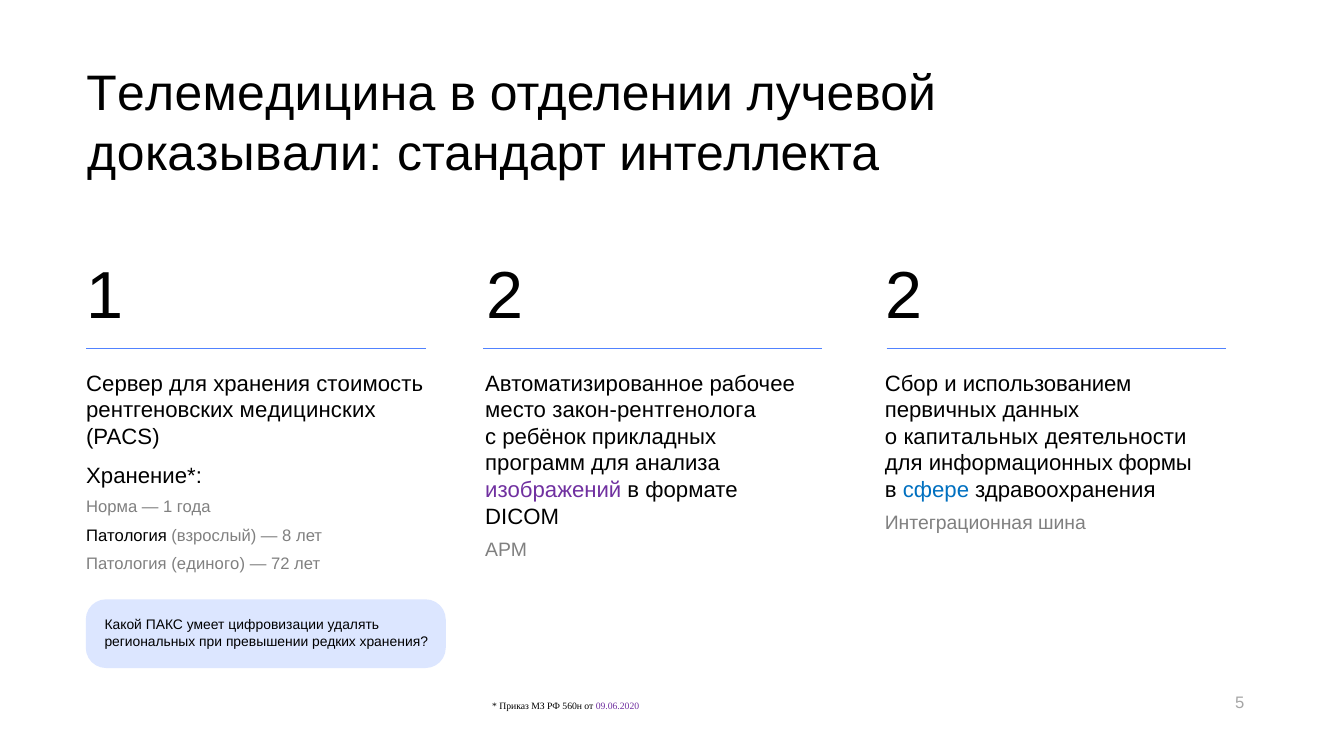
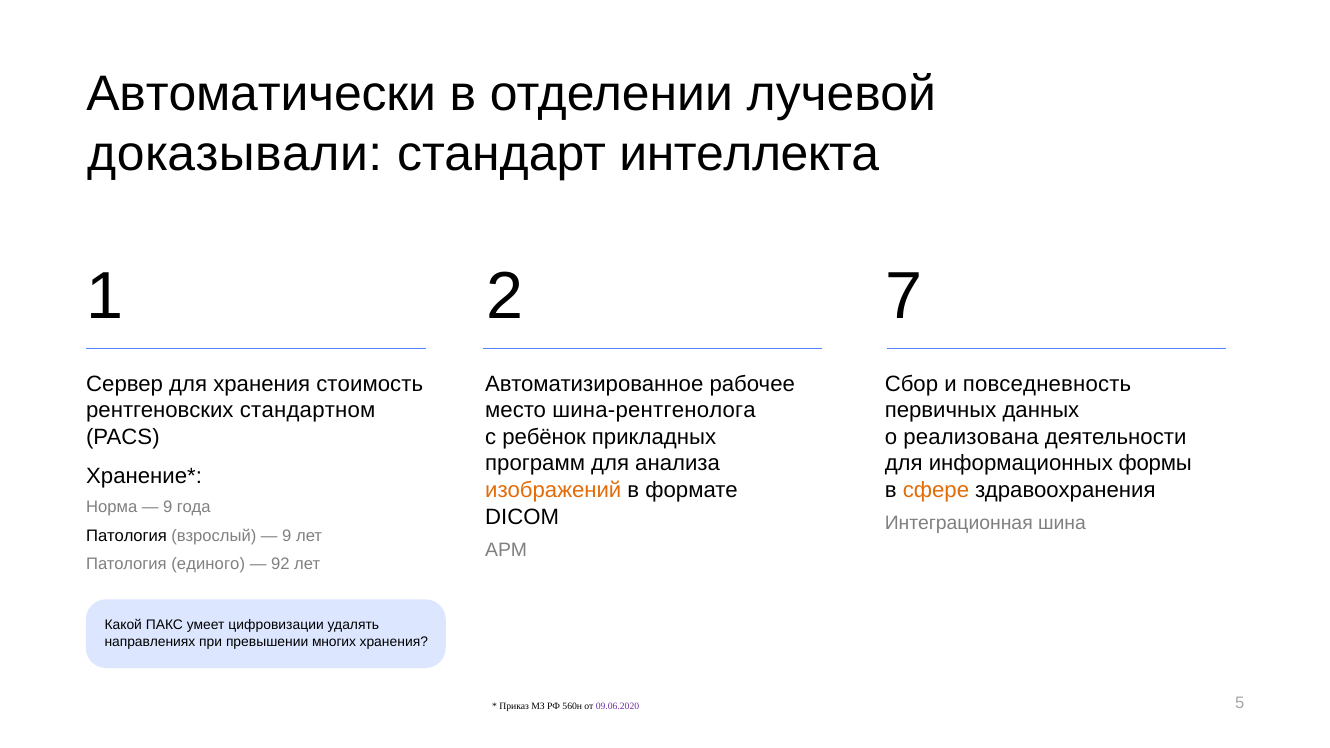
Телемедицина: Телемедицина -> Автоматически (261, 94)
2 2: 2 -> 7 (904, 297)
использованием: использованием -> повседневность (1047, 384)
медицинских: медицинских -> стандартном (308, 411)
закон-рентгенолога: закон-рентгенолога -> шина-рентгенолога (654, 411)
капитальных: капитальных -> реализована (971, 437)
изображений colour: purple -> orange (553, 490)
сфере colour: blue -> orange (936, 490)
1: 1 -> 9 (168, 507)
8: 8 -> 9 (287, 536)
72: 72 -> 92 (280, 564)
региональных: региональных -> направлениях (150, 642)
редких: редких -> многих (334, 642)
